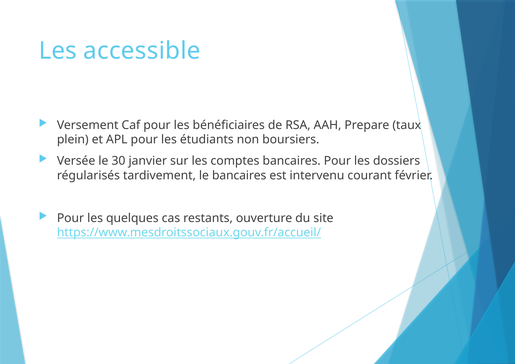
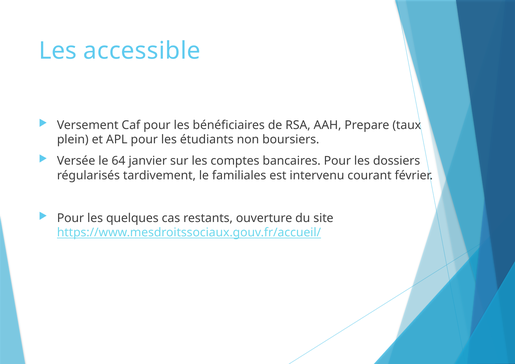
30: 30 -> 64 (118, 161)
le bancaires: bancaires -> familiales (239, 176)
